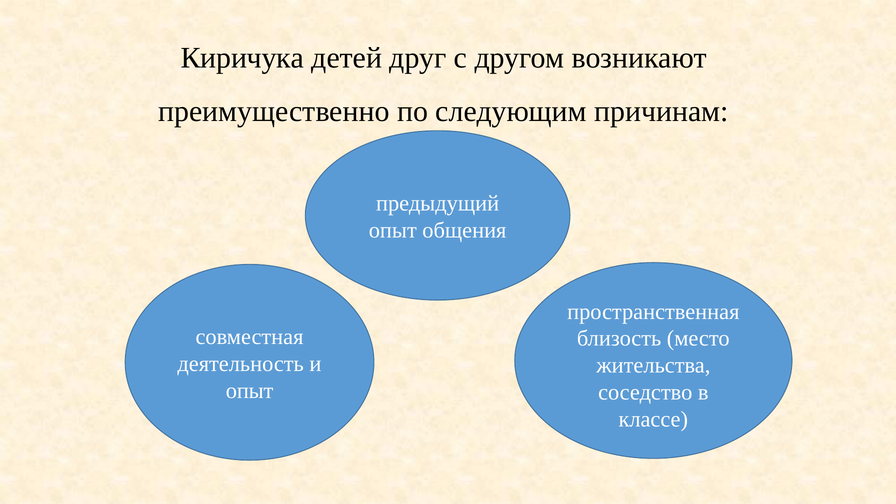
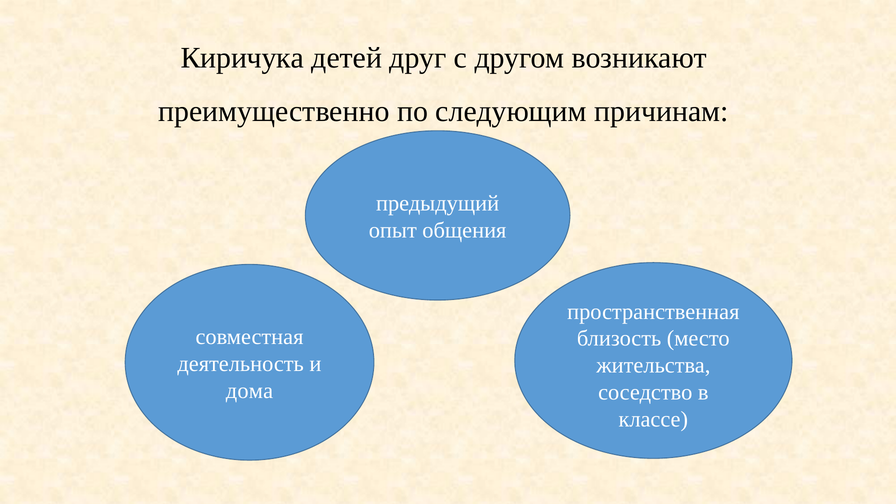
опыт: опыт -> дома (249, 391)
